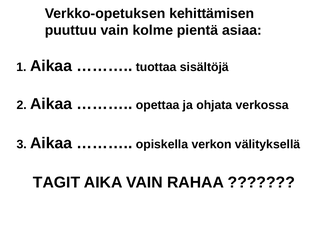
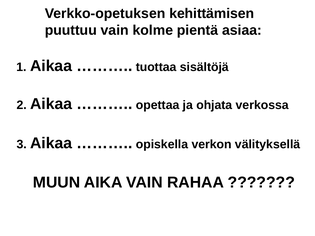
TAGIT: TAGIT -> MUUN (57, 183)
